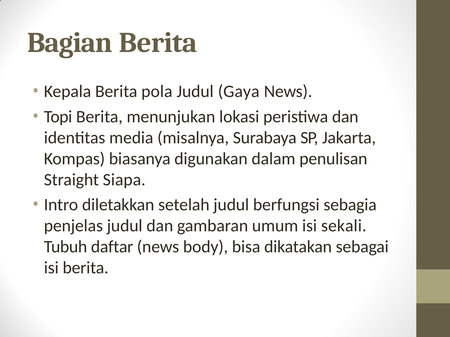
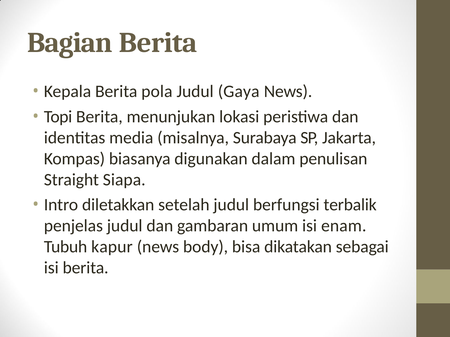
sebagia: sebagia -> terbalik (350, 205)
sekali: sekali -> enam (344, 226)
daftar: daftar -> kapur (112, 247)
